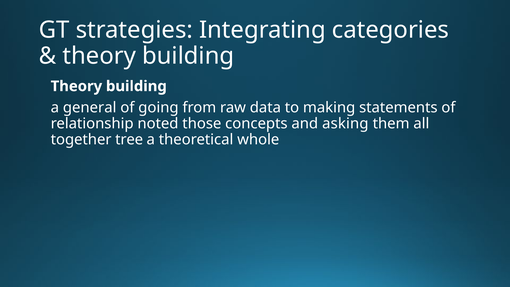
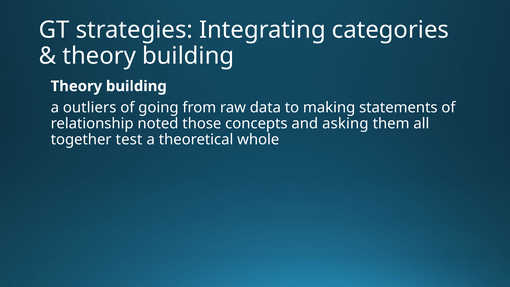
general: general -> outliers (90, 108)
tree: tree -> test (129, 140)
